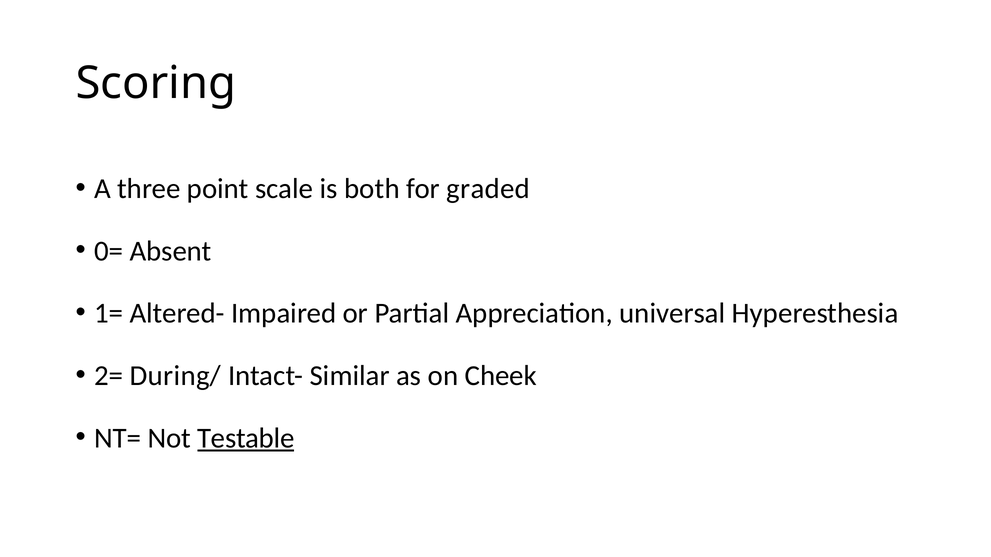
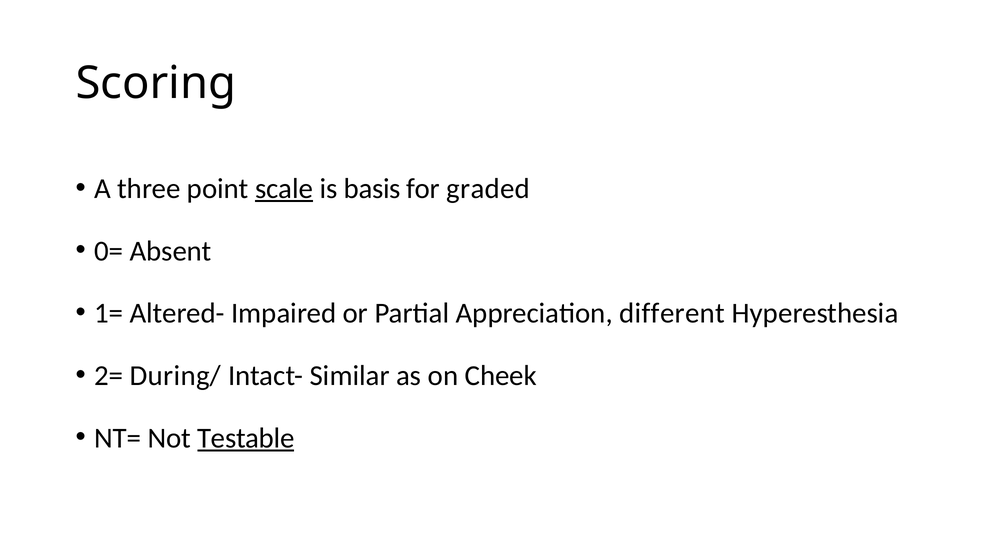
scale underline: none -> present (284, 189)
both: both -> basis (372, 189)
universal: universal -> different (672, 314)
